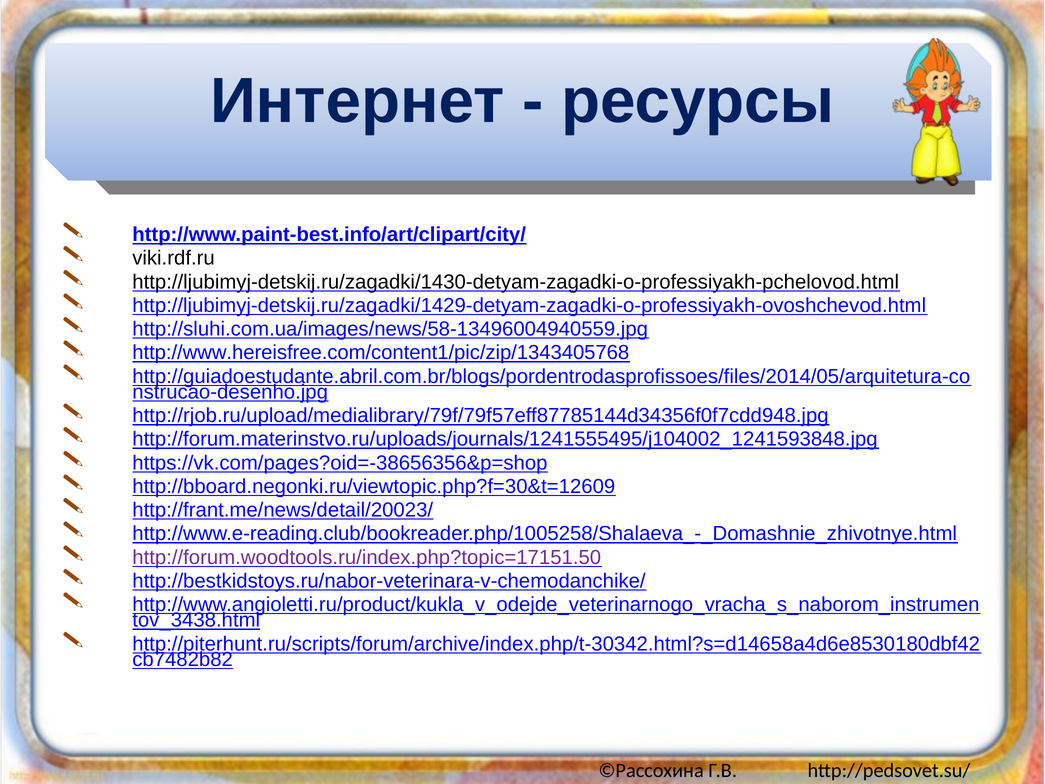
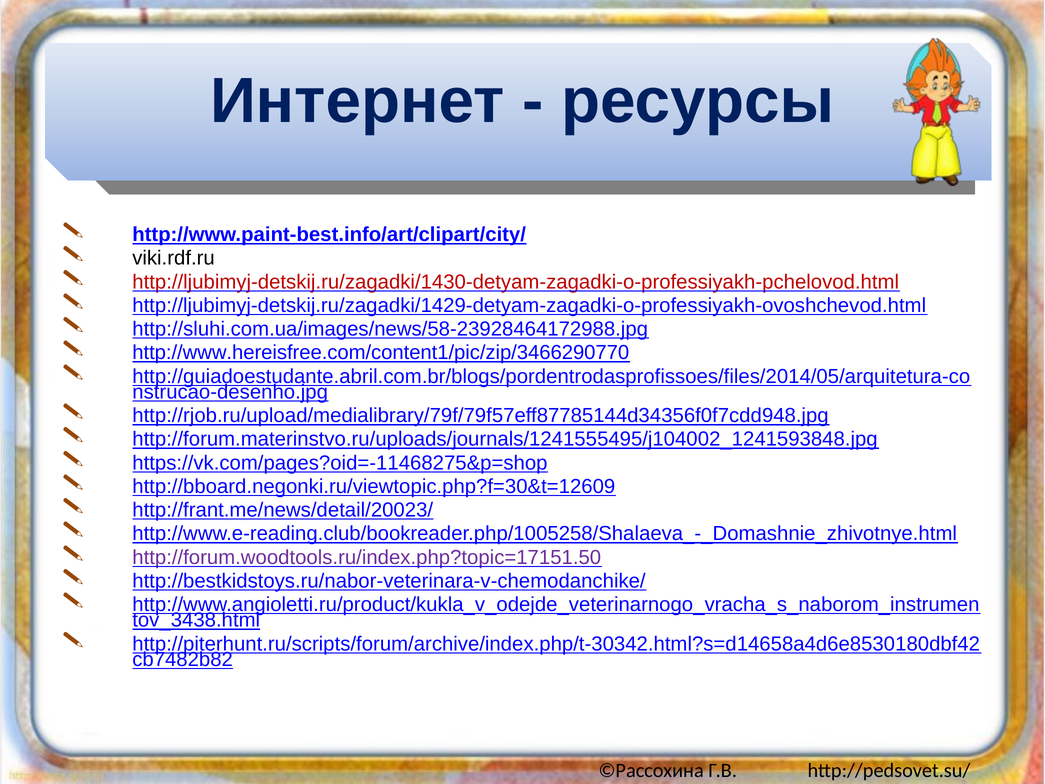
http://ljubimyj-detskij.ru/zagadki/1430-detyam-zagadki-o-professiyakh-pchelovod.html colour: black -> red (516, 282)
http://sluhi.com.ua/images/news/58-13496004940559.jpg: http://sluhi.com.ua/images/news/58-13496004940559.jpg -> http://sluhi.com.ua/images/news/58-23928464172988.jpg (390, 329)
http://www.hereisfree.com/content1/pic/zip/1343405768: http://www.hereisfree.com/content1/pic/zip/1343405768 -> http://www.hereisfree.com/content1/pic/zip/3466290770 (381, 353)
https://vk.com/pages?oid=-38656356&p=shop: https://vk.com/pages?oid=-38656356&p=shop -> https://vk.com/pages?oid=-11468275&p=shop (340, 463)
